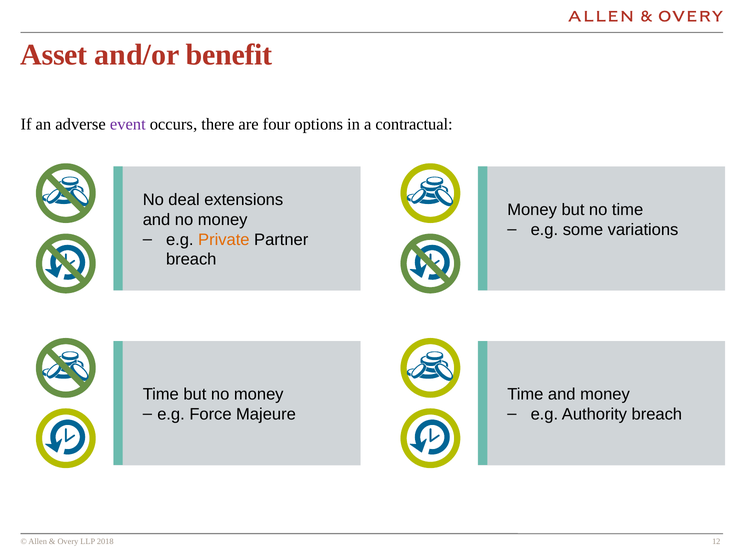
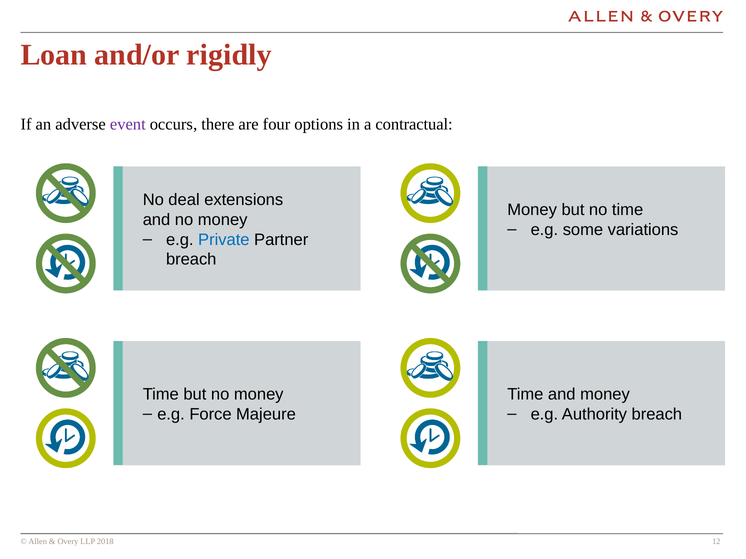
Asset: Asset -> Loan (54, 55)
benefit: benefit -> rigidly (229, 55)
Private colour: orange -> blue (224, 240)
